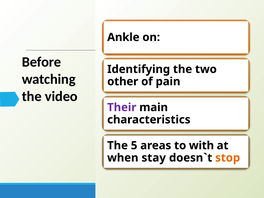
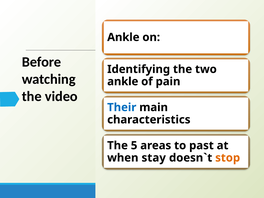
other: other -> ankle (123, 82)
Their colour: purple -> blue (122, 107)
with: with -> past (201, 146)
